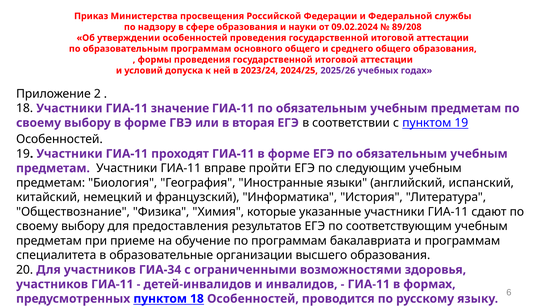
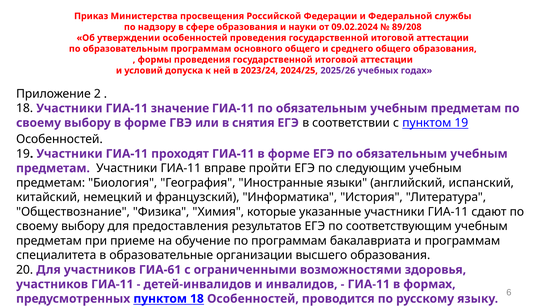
вторая: вторая -> снятия (253, 123)
ГИА-34: ГИА-34 -> ГИА-61 (160, 270)
